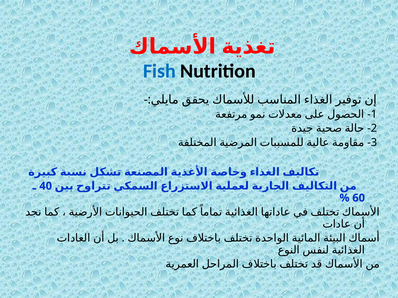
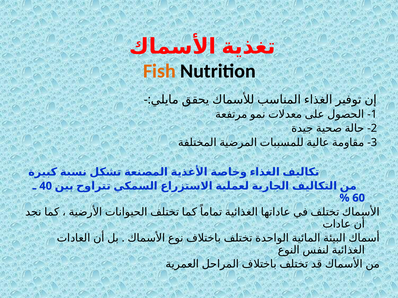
Fish colour: blue -> orange (159, 71)
